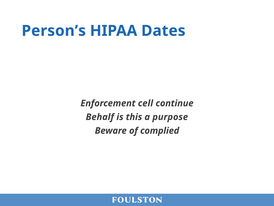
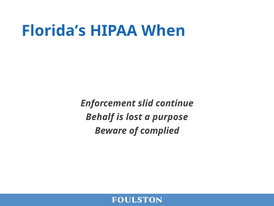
Person’s: Person’s -> Florida’s (54, 31)
Dates: Dates -> When (163, 31)
cell: cell -> slid (146, 103)
this: this -> lost (134, 117)
